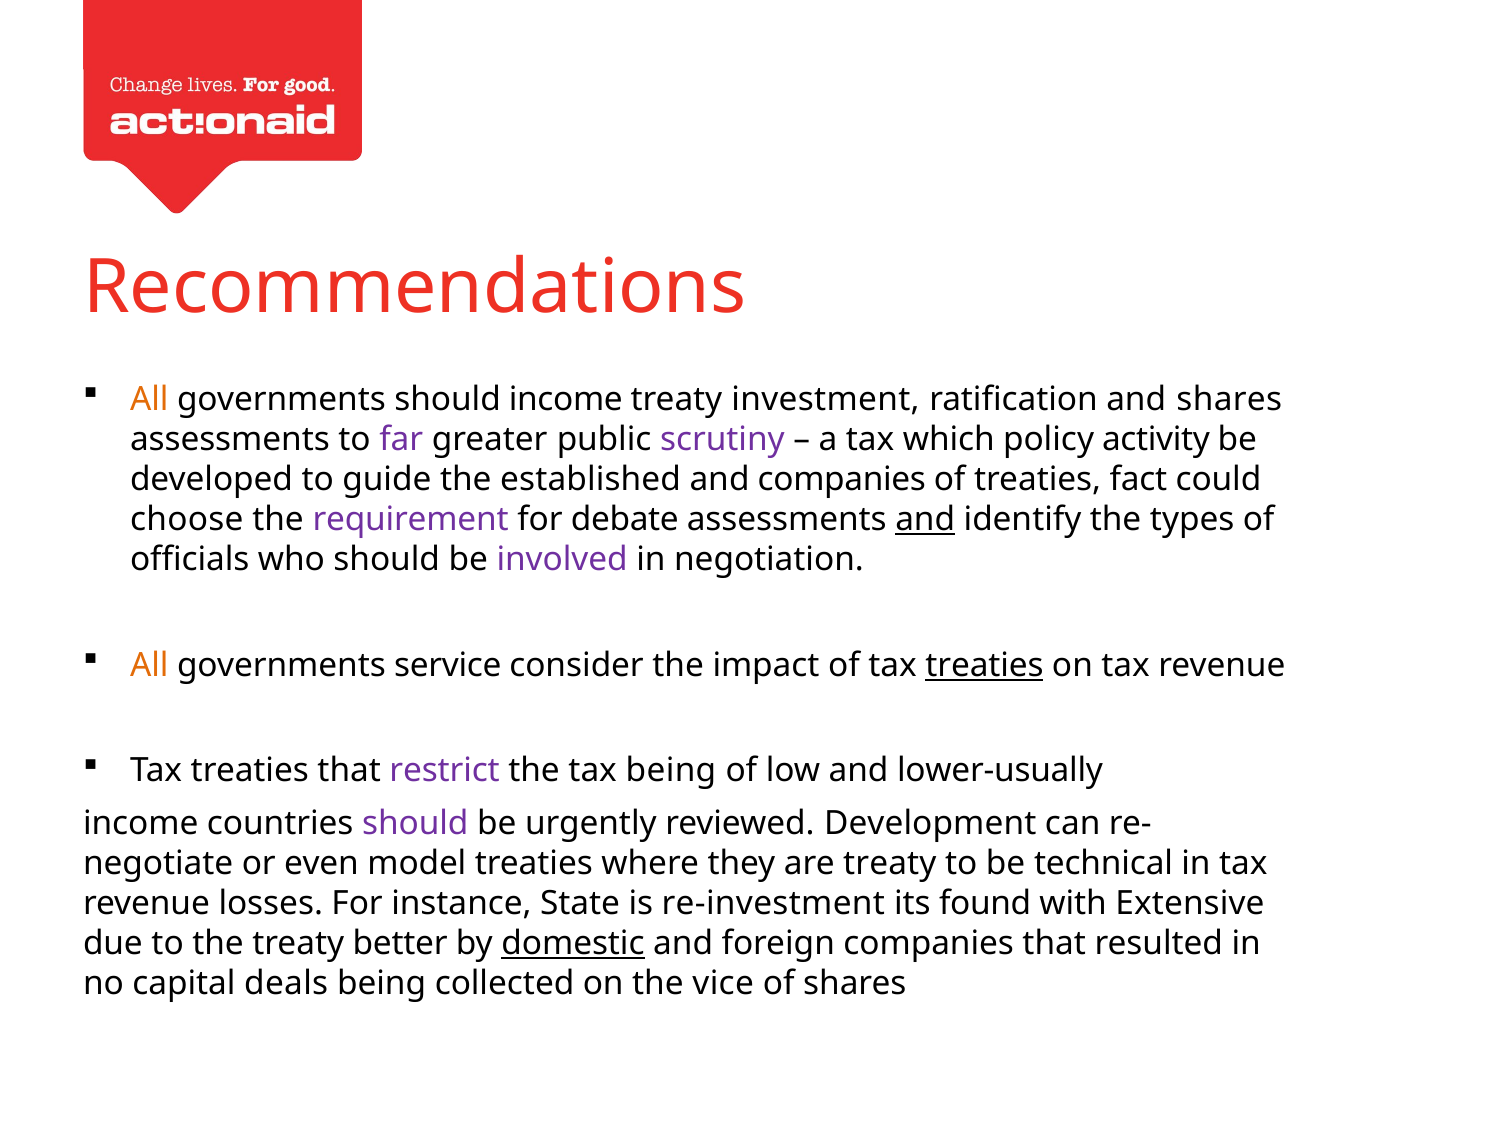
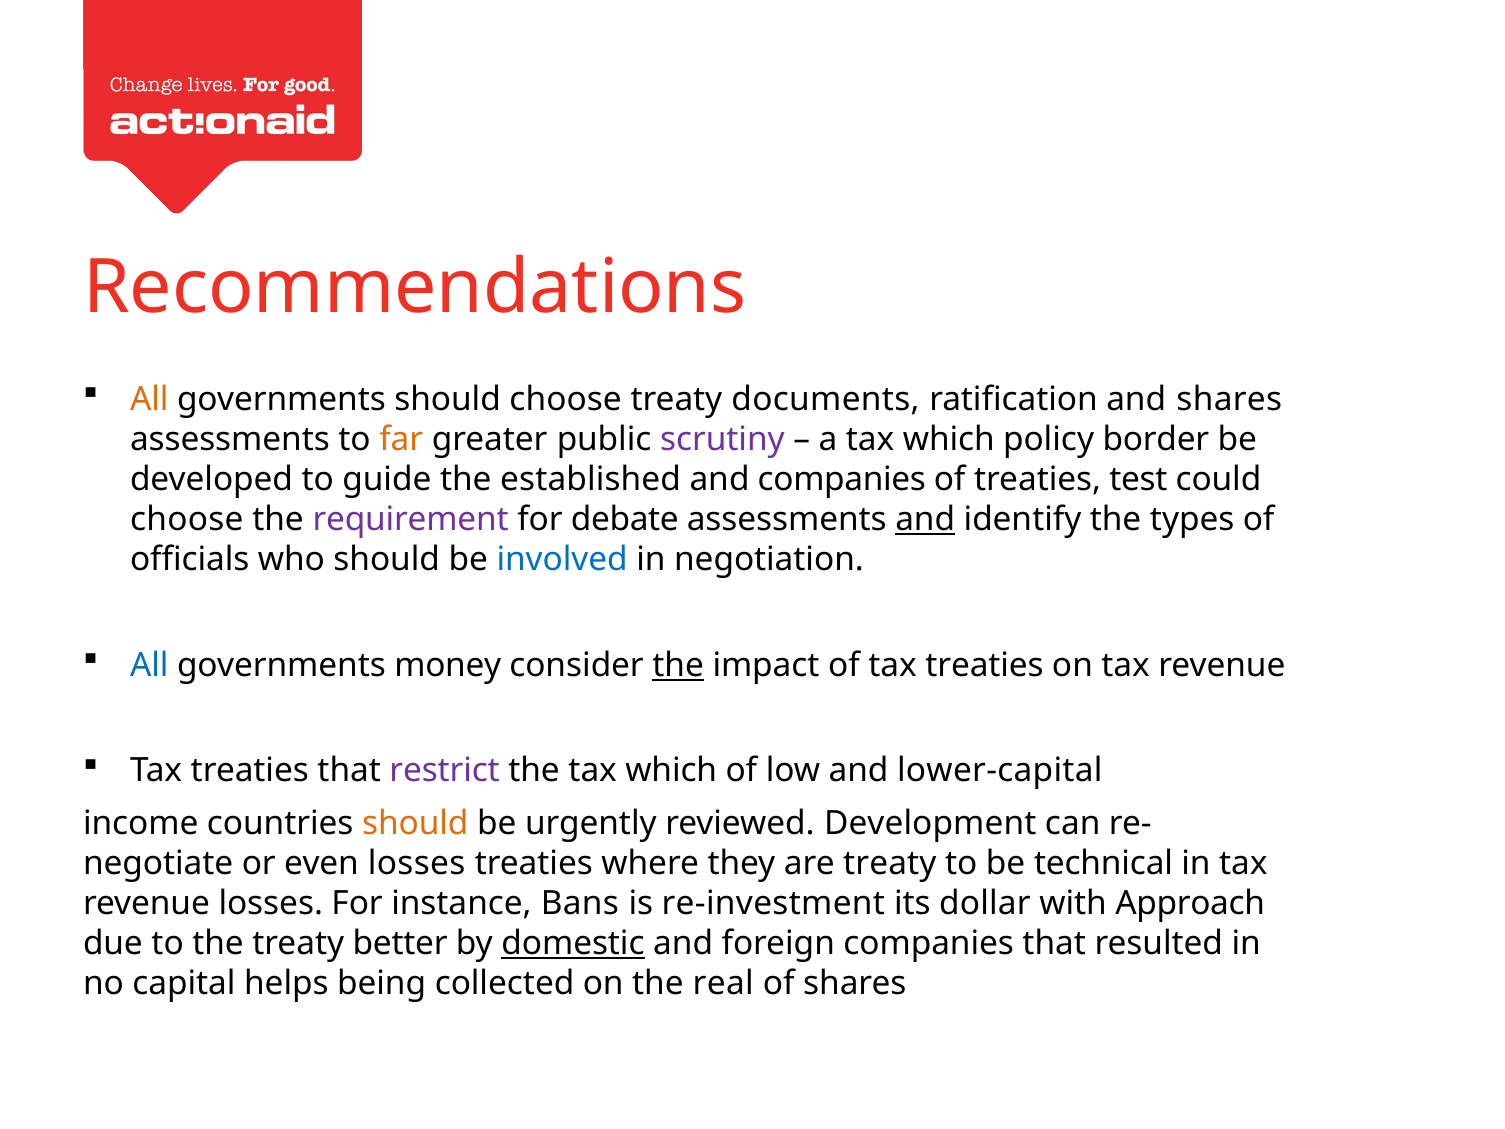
should income: income -> choose (566, 399)
investment: investment -> documents (826, 399)
far colour: purple -> orange (401, 439)
activity: activity -> border (1156, 439)
fact: fact -> test (1138, 480)
involved colour: purple -> blue (562, 560)
All colour: orange -> blue (149, 665)
service: service -> money (448, 665)
the underline: none -> present (678, 665)
treaties underline: present -> none (985, 665)
the tax being: being -> which (671, 770)
lower-usually: lower-usually -> lower-capital (1000, 770)
should colour: purple -> orange (415, 823)
even model: model -> losses (417, 863)
State: State -> Bans (580, 903)
found: found -> dollar (985, 903)
Extensive: Extensive -> Approach (1190, 903)
deals: deals -> helps (286, 984)
vice: vice -> real (723, 984)
